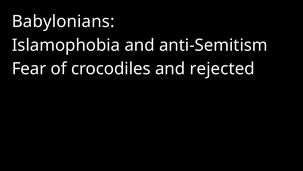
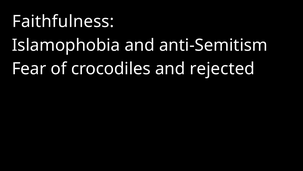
Babylonians: Babylonians -> Faithfulness (63, 22)
